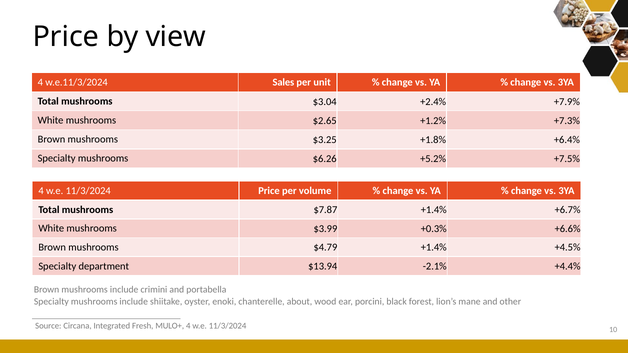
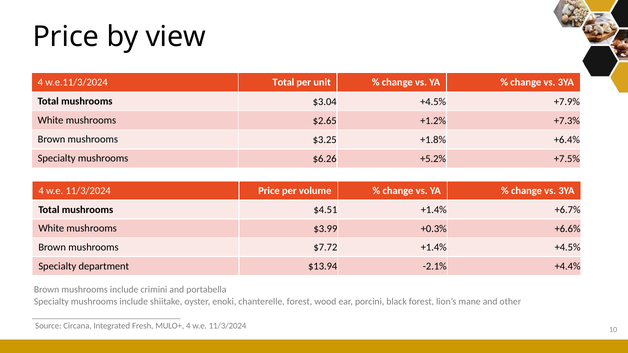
w.e.11/3/2024 Sales: Sales -> Total (283, 82)
$3.04 +2.4%: +2.4% -> +4.5% (433, 102)
$7.87: $7.87 -> $4.51 (325, 210)
$4.79: $4.79 -> $7.72 (325, 248)
chanterelle about: about -> forest (300, 302)
